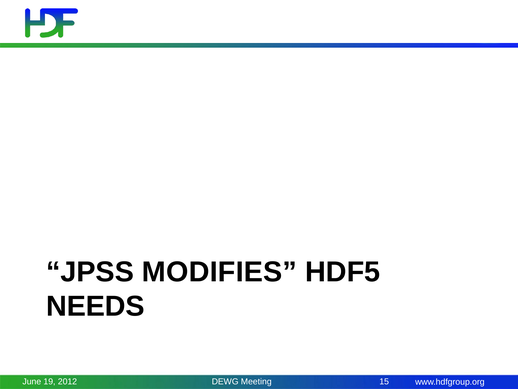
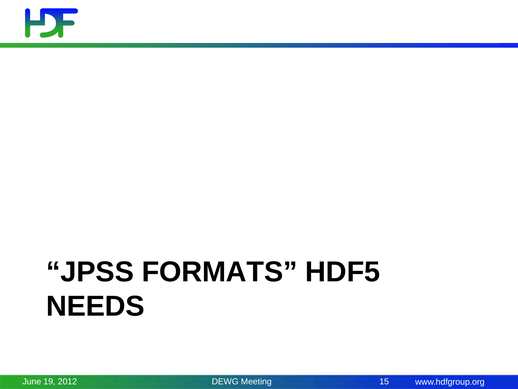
MODIFIES: MODIFIES -> FORMATS (220, 272)
